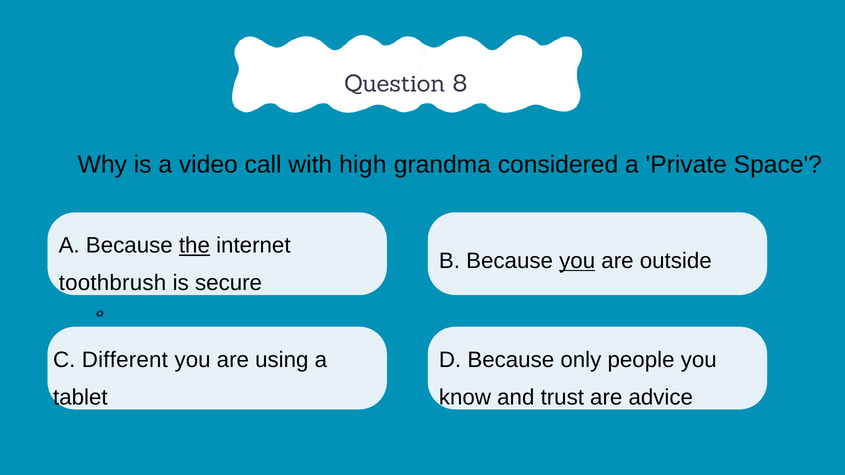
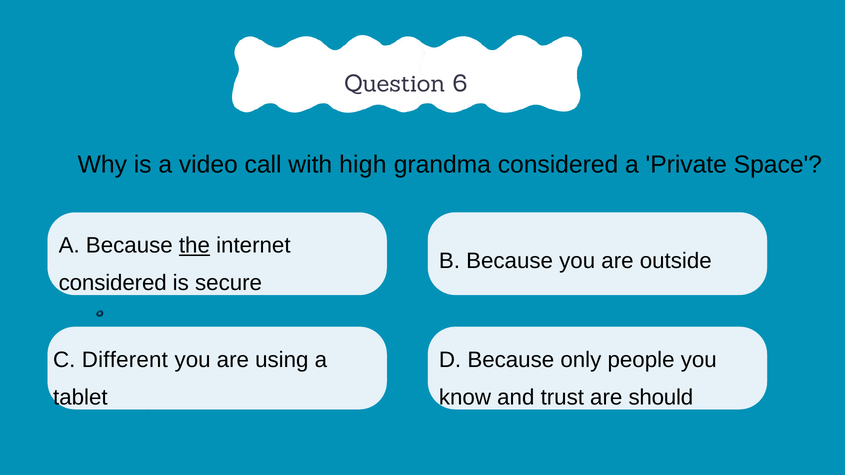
8: 8 -> 6 (460, 84)
you underline: present -> none (577, 261)
toothbrush: toothbrush -> considered (113, 283)
advice: advice -> should (661, 398)
